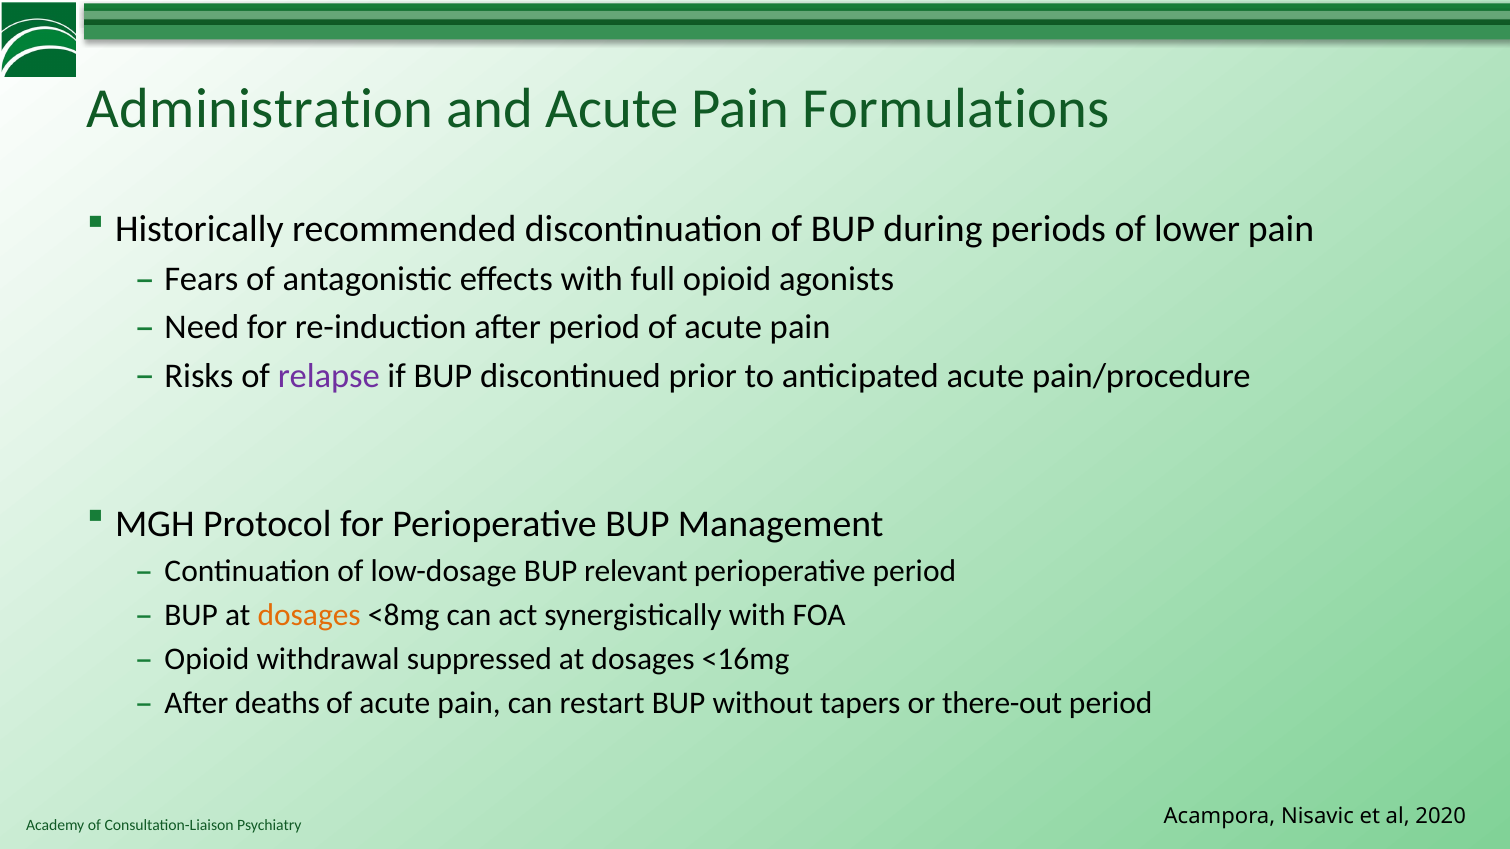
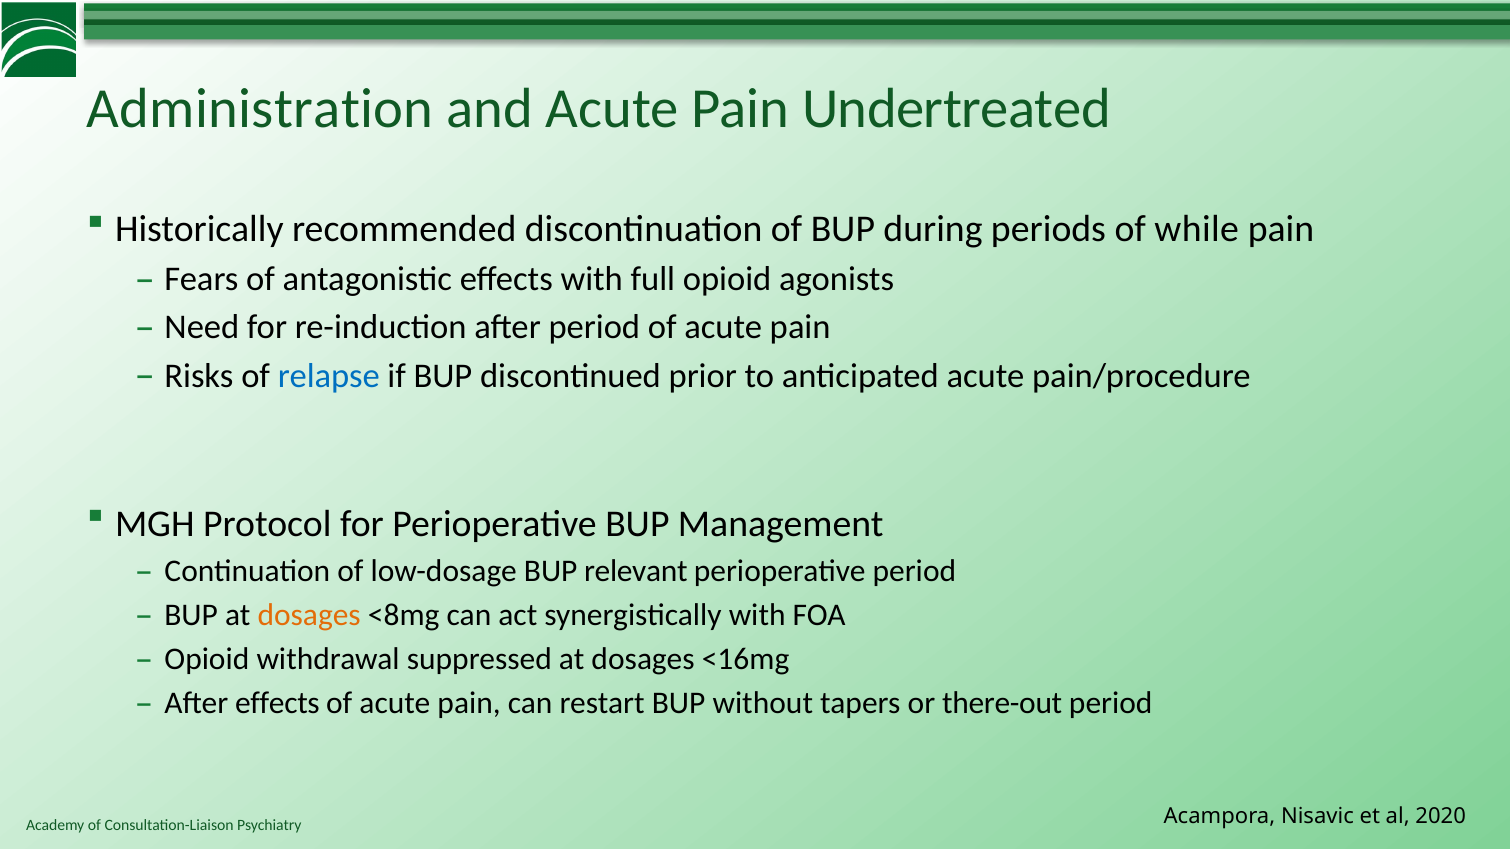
Formulations: Formulations -> Undertreated (956, 109)
lower: lower -> while (1197, 229)
relapse colour: purple -> blue (329, 376)
After deaths: deaths -> effects (277, 704)
